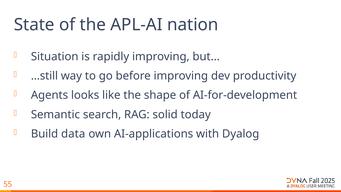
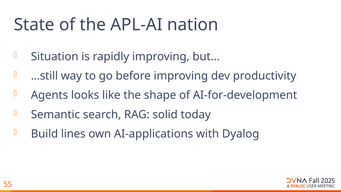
data: data -> lines (73, 134)
